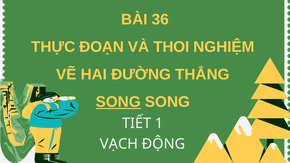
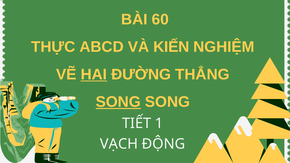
36: 36 -> 60 (160, 19)
ĐOẠN: ĐOẠN -> ABCD (102, 47)
THOI: THOI -> KIẾN (171, 47)
HAI underline: none -> present (94, 74)
